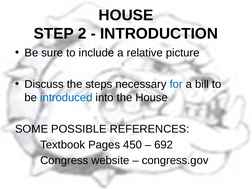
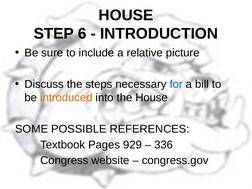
2: 2 -> 6 (82, 34)
introduced colour: blue -> orange (66, 98)
450: 450 -> 929 (133, 145)
692: 692 -> 336 (164, 145)
